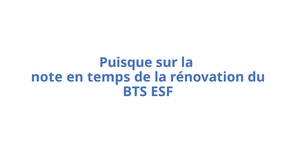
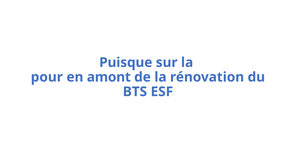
note: note -> pour (47, 77)
temps: temps -> amont (109, 77)
